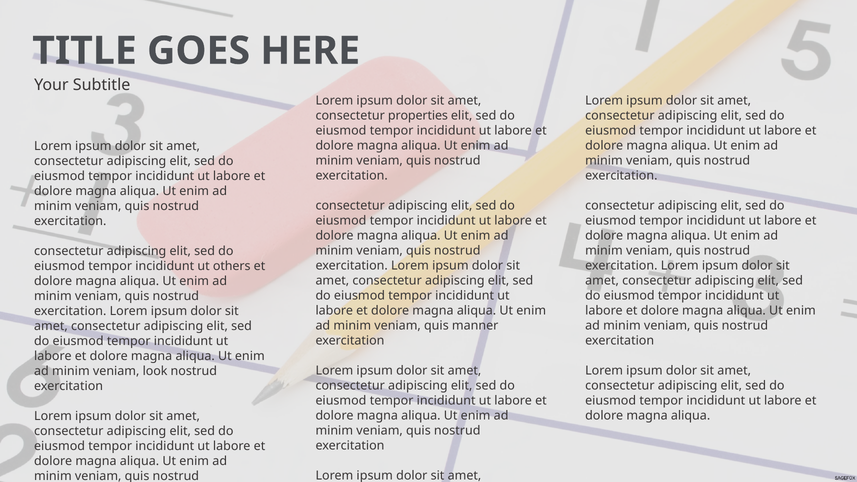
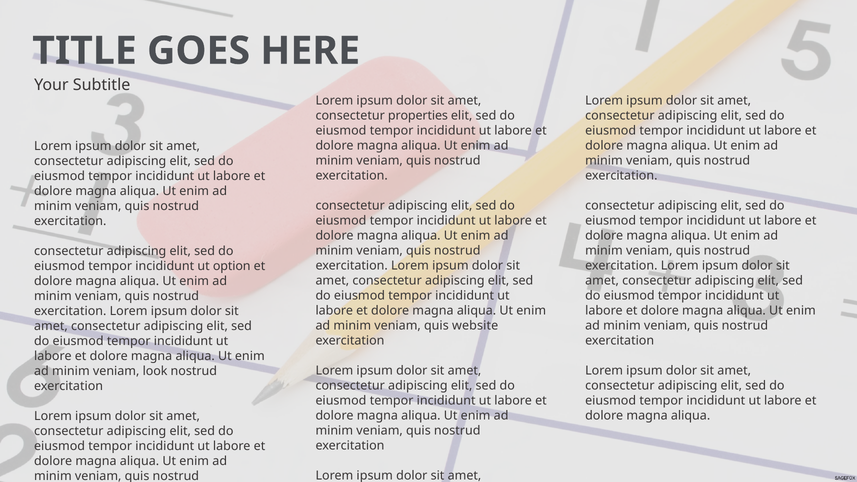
others: others -> option (232, 266)
manner: manner -> website (475, 326)
